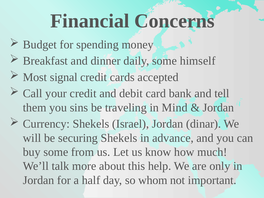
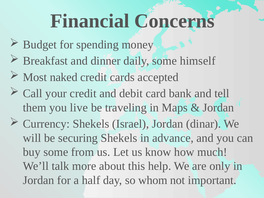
signal: signal -> naked (64, 77)
sins: sins -> live (79, 108)
Mind: Mind -> Maps (175, 108)
